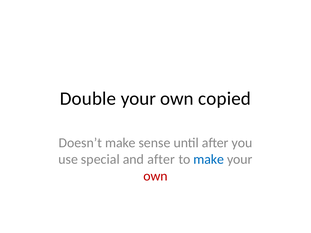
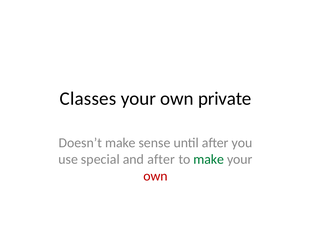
Double: Double -> Classes (88, 99)
copied: copied -> private (225, 99)
make colour: blue -> green (209, 160)
